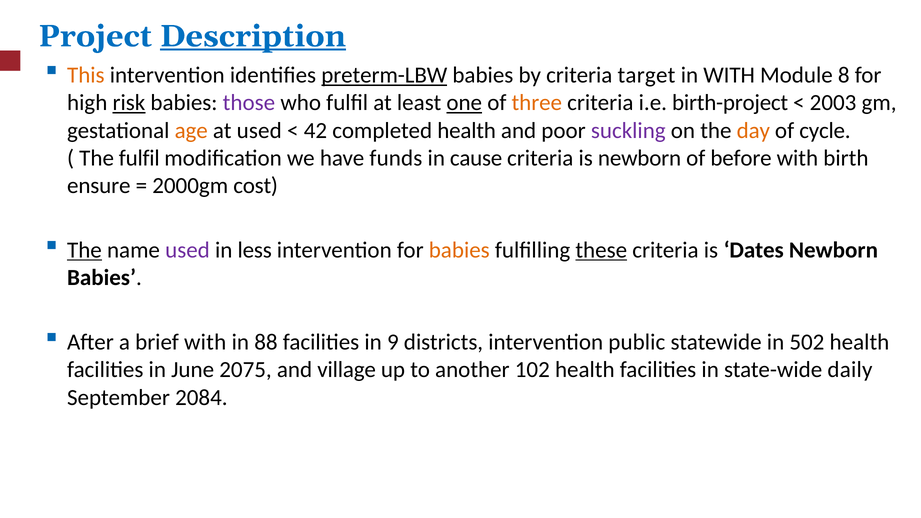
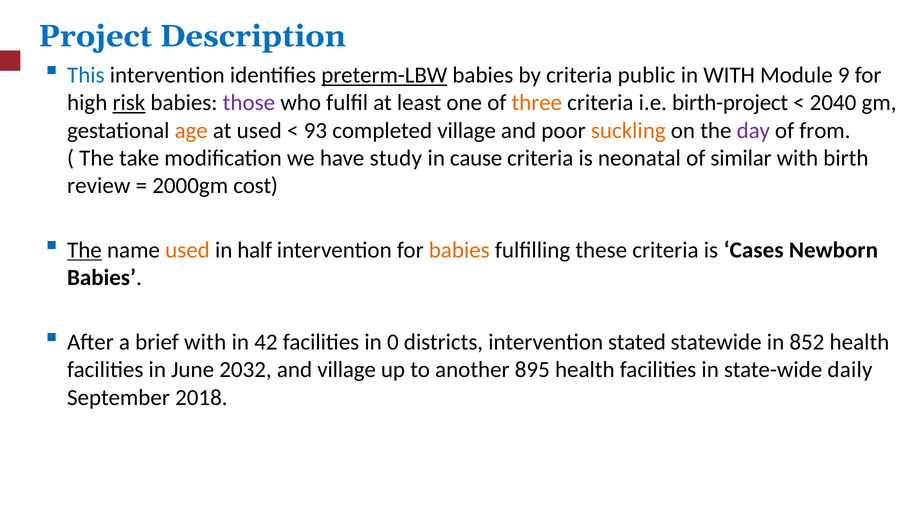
Description underline: present -> none (253, 36)
This colour: orange -> blue (86, 75)
target: target -> public (646, 75)
8: 8 -> 9 (844, 75)
one underline: present -> none (464, 103)
2003: 2003 -> 2040 (833, 103)
42: 42 -> 93 (315, 130)
completed health: health -> village (467, 130)
suckling colour: purple -> orange (628, 130)
day colour: orange -> purple (753, 130)
cycle: cycle -> from (825, 130)
The fulfil: fulfil -> take (139, 158)
funds: funds -> study (396, 158)
is newborn: newborn -> neonatal (639, 158)
before: before -> similar (741, 158)
ensure: ensure -> review (99, 186)
used colour: purple -> orange (187, 250)
less: less -> half (255, 250)
these underline: present -> none (601, 250)
Dates: Dates -> Cases (754, 250)
88: 88 -> 42 (266, 342)
9: 9 -> 0 (393, 342)
public: public -> stated (637, 342)
502: 502 -> 852 (807, 342)
2075: 2075 -> 2032 (246, 370)
102: 102 -> 895 (532, 370)
2084: 2084 -> 2018 (201, 397)
